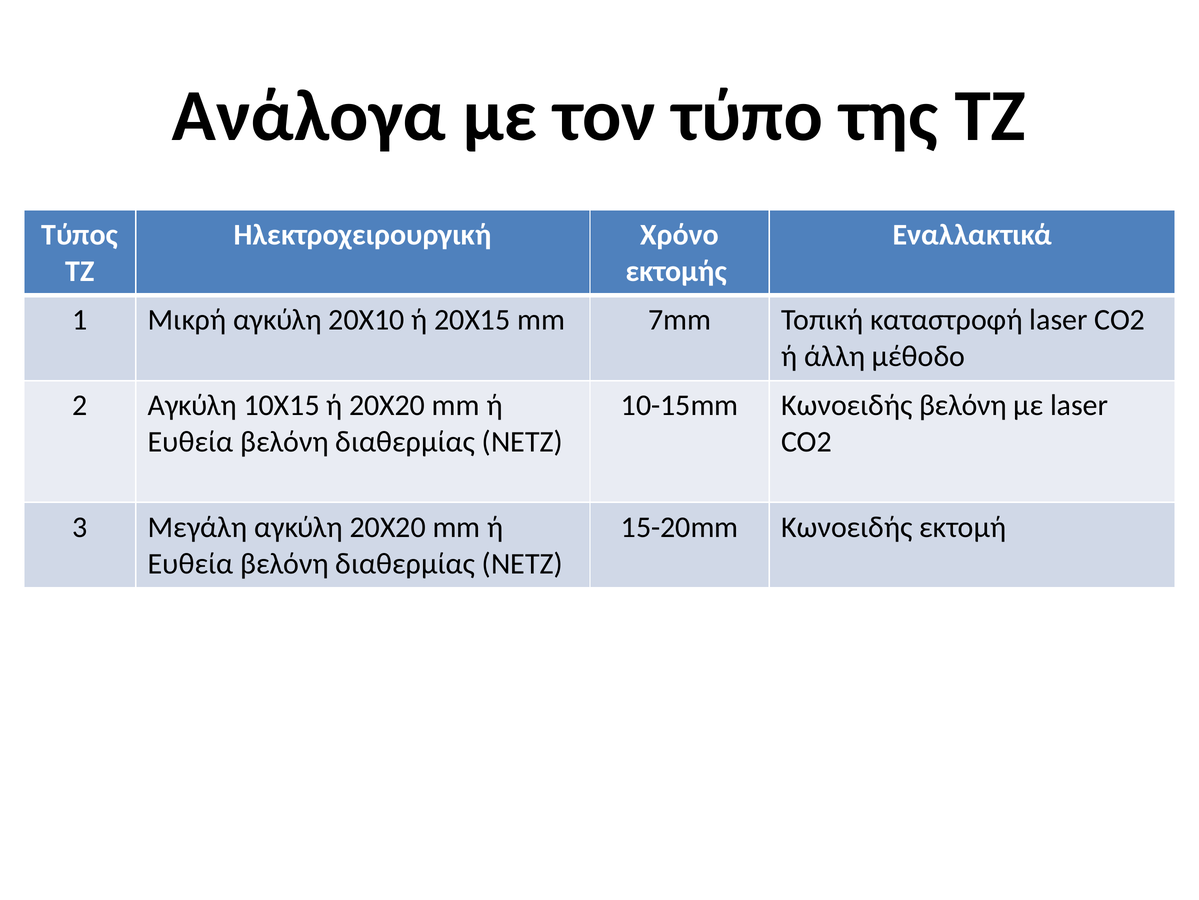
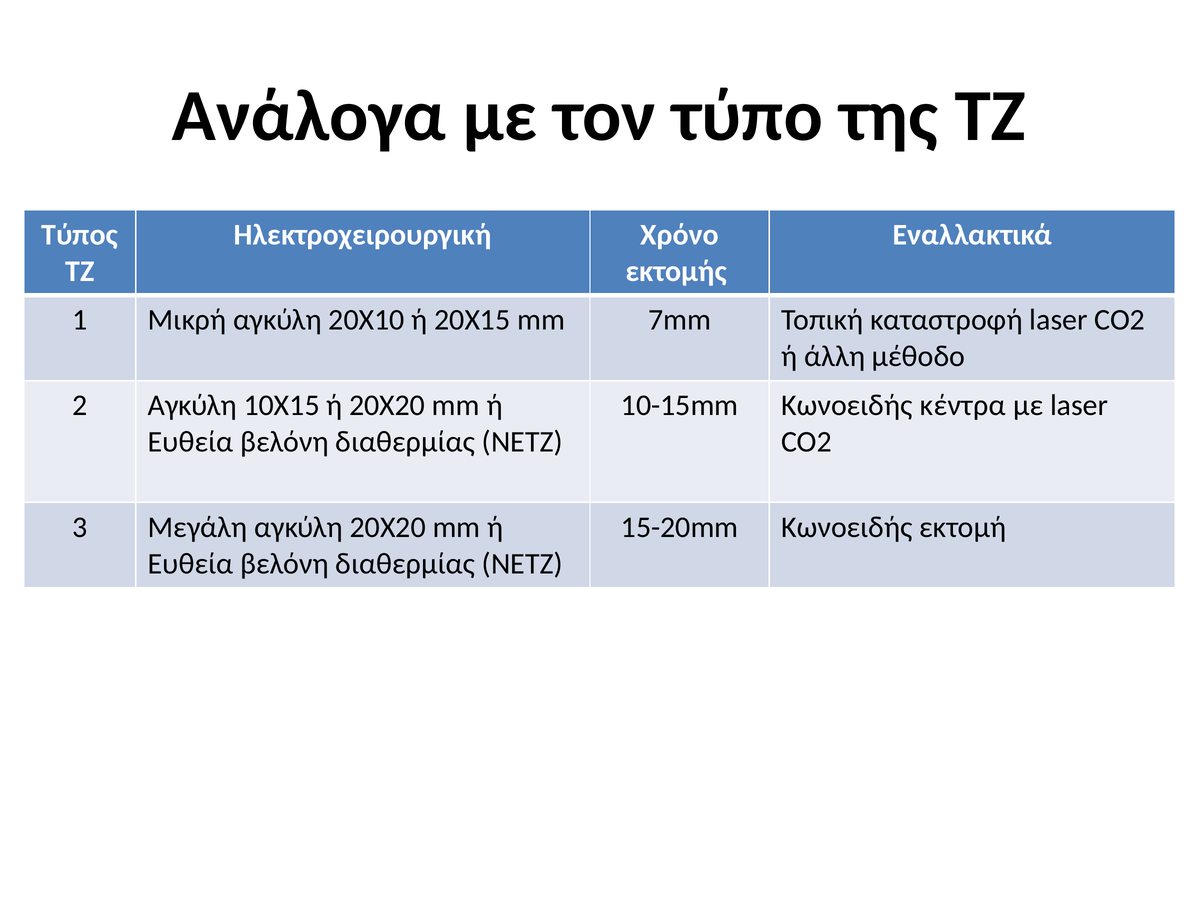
Κωνοειδής βελόνη: βελόνη -> κέντρα (963, 405)
